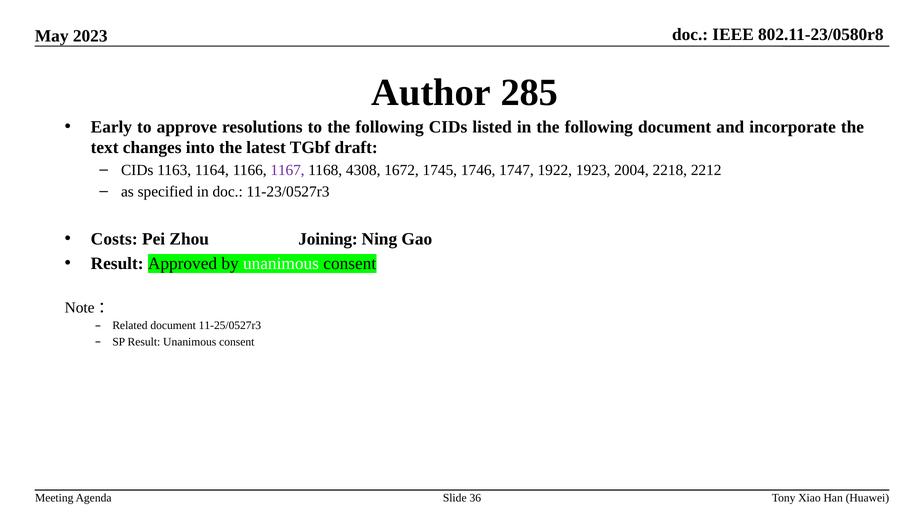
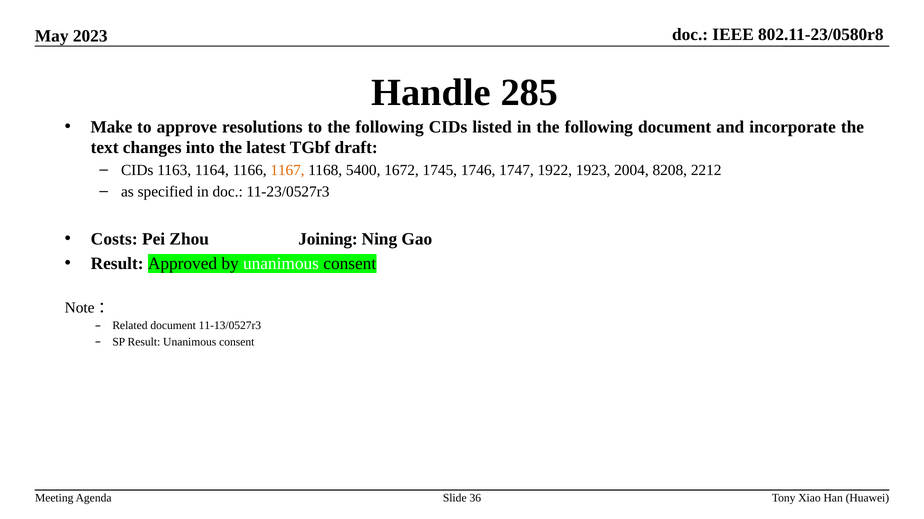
Author: Author -> Handle (431, 93)
Early: Early -> Make (111, 127)
1167 colour: purple -> orange (287, 170)
4308: 4308 -> 5400 (363, 170)
2218: 2218 -> 8208 (670, 170)
11-25/0527r3: 11-25/0527r3 -> 11-13/0527r3 (230, 326)
